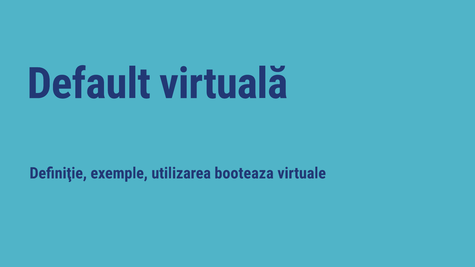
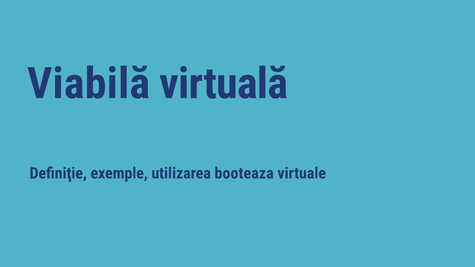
Default: Default -> Viabilă (89, 84)
